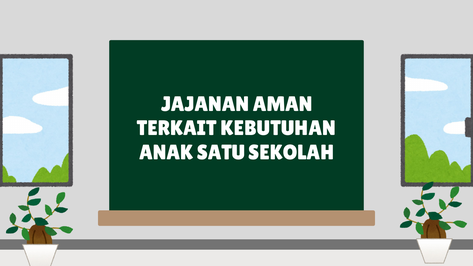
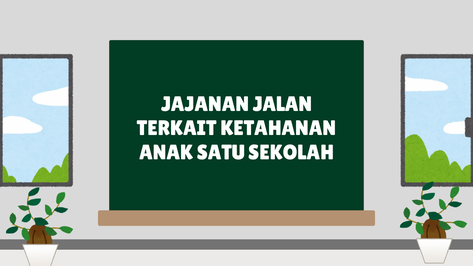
AMAN: AMAN -> JALAN (283, 104)
KEBUTUHAN: KEBUTUHAN -> KETAHANAN (278, 128)
